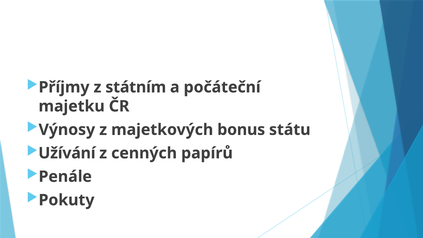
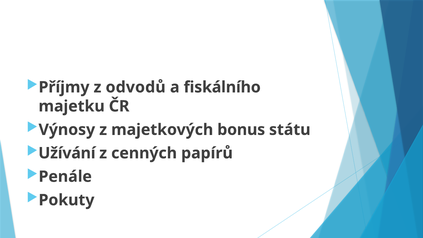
státním: státním -> odvodů (136, 87)
počáteční: počáteční -> fiskálního (222, 87)
